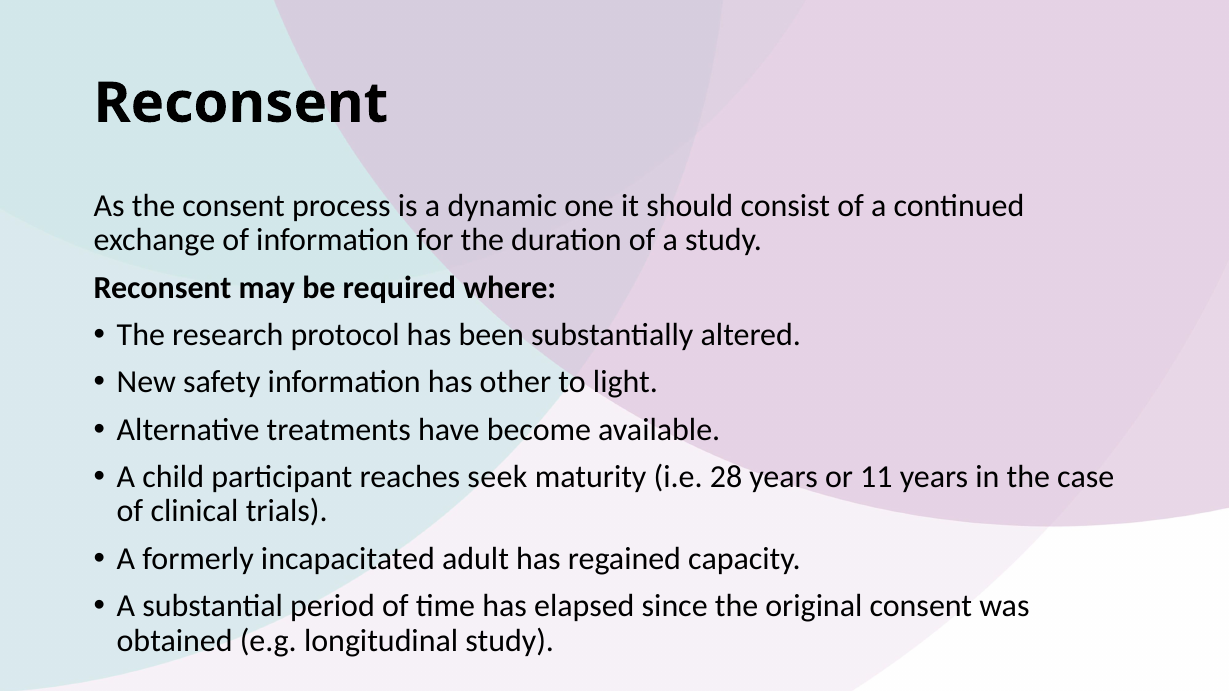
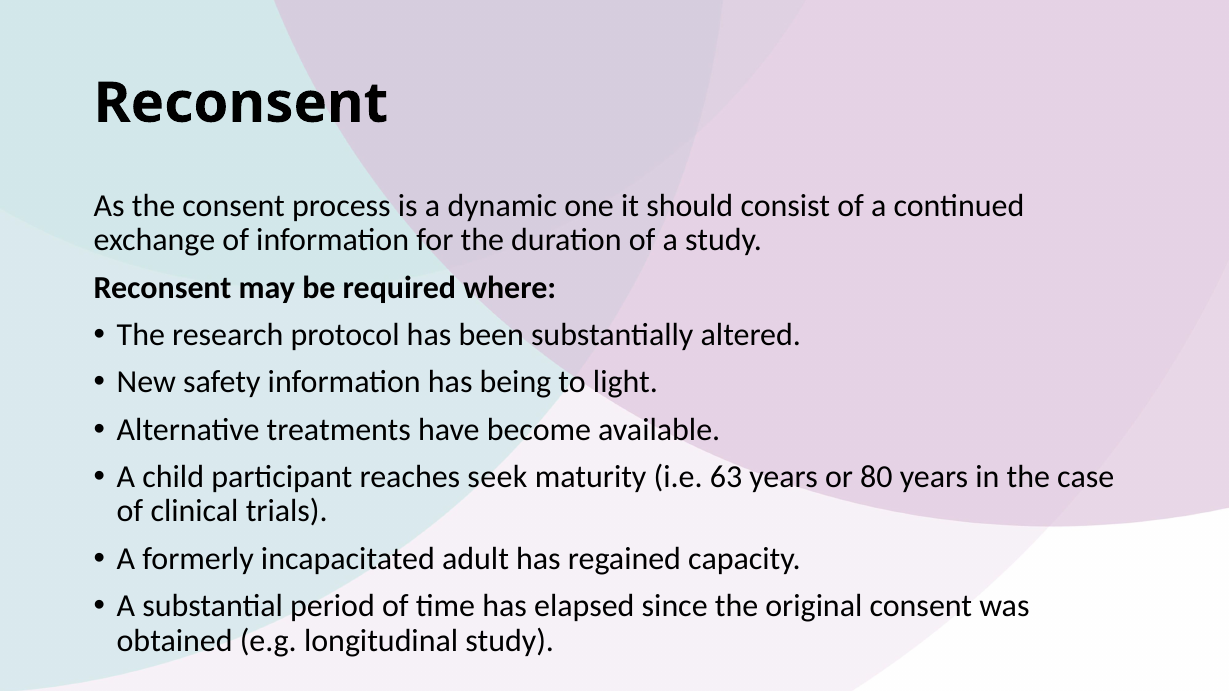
other: other -> being (515, 382)
28: 28 -> 63 (726, 477)
11: 11 -> 80 (876, 477)
